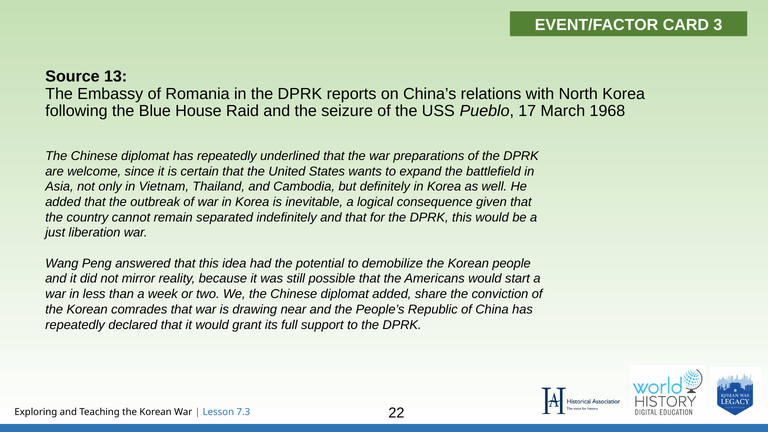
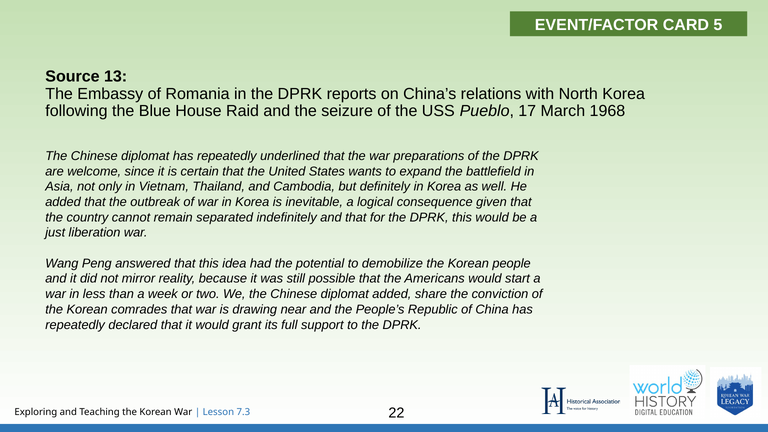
3: 3 -> 5 (718, 25)
